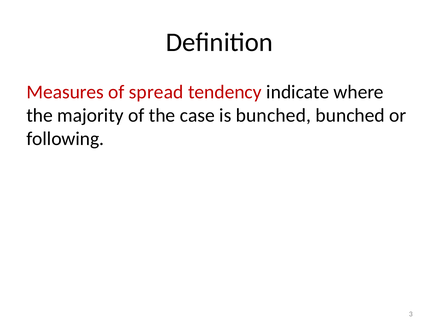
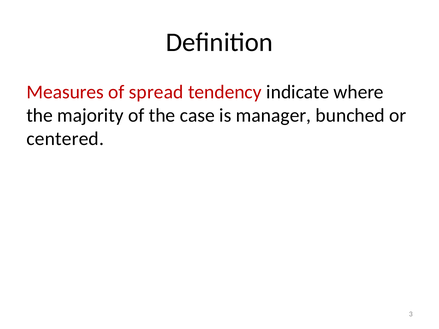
is bunched: bunched -> manager (273, 116)
following: following -> centered (65, 139)
